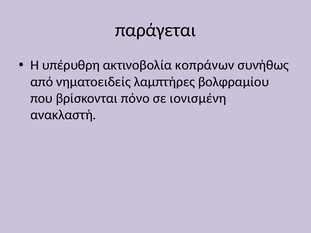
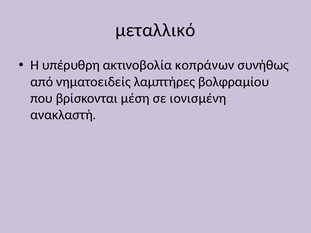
παράγεται: παράγεται -> μεταλλικό (155, 30)
πόνο: πόνο -> μέση (135, 98)
